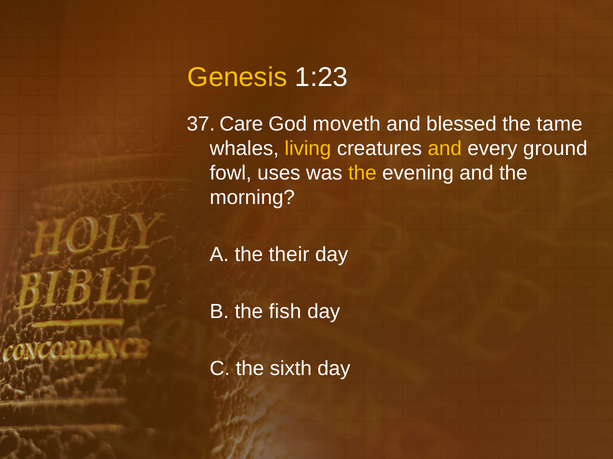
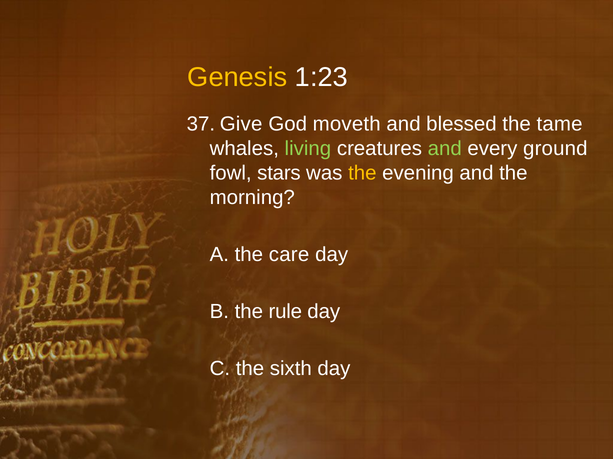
Care: Care -> Give (241, 124)
living colour: yellow -> light green (308, 149)
and colour: yellow -> light green (445, 149)
uses: uses -> stars (279, 173)
their: their -> care (289, 255)
fish: fish -> rule (285, 312)
